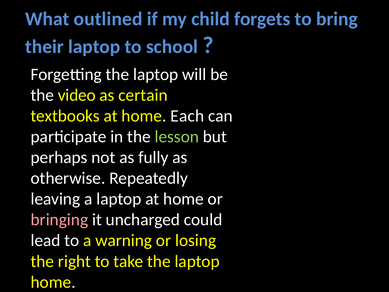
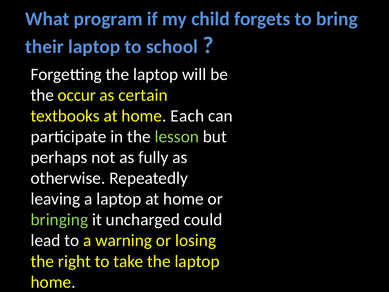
outlined: outlined -> program (108, 19)
video: video -> occur (77, 95)
bringing colour: pink -> light green (59, 220)
